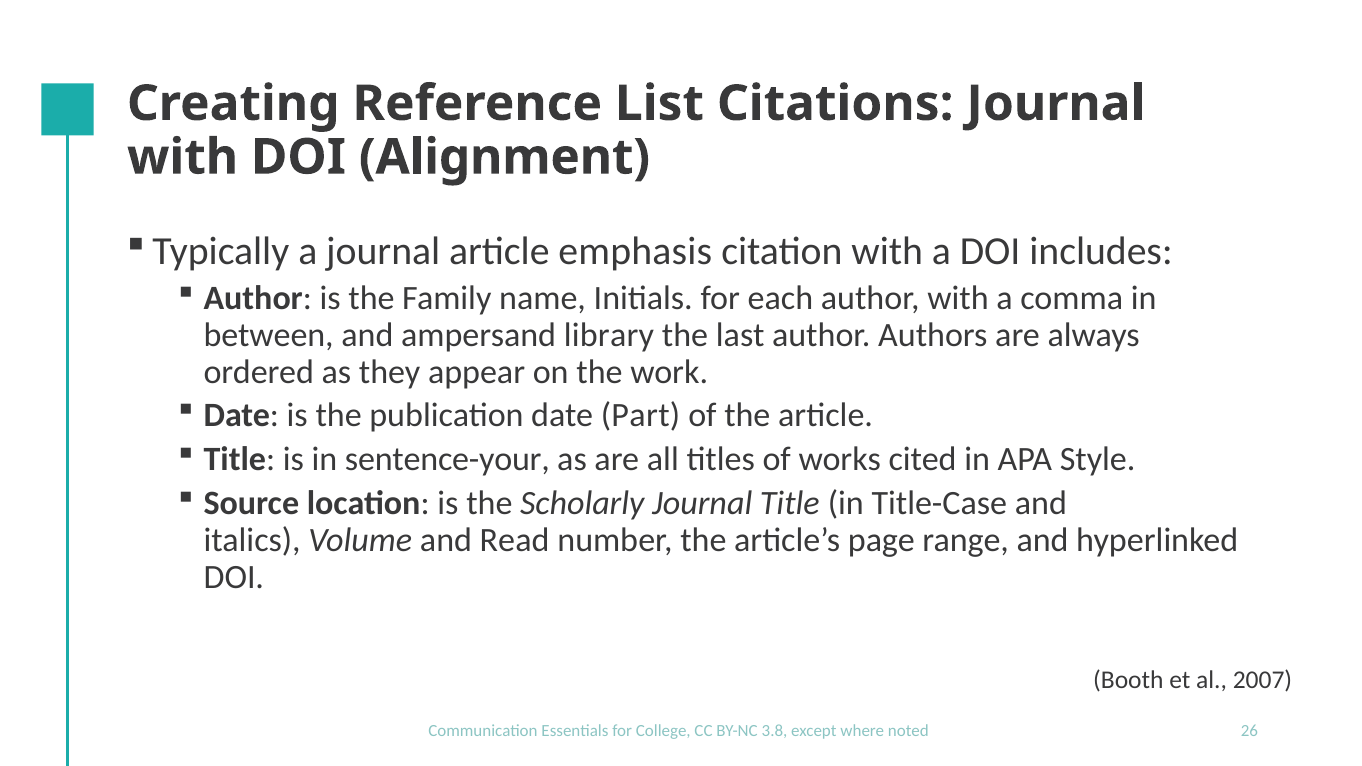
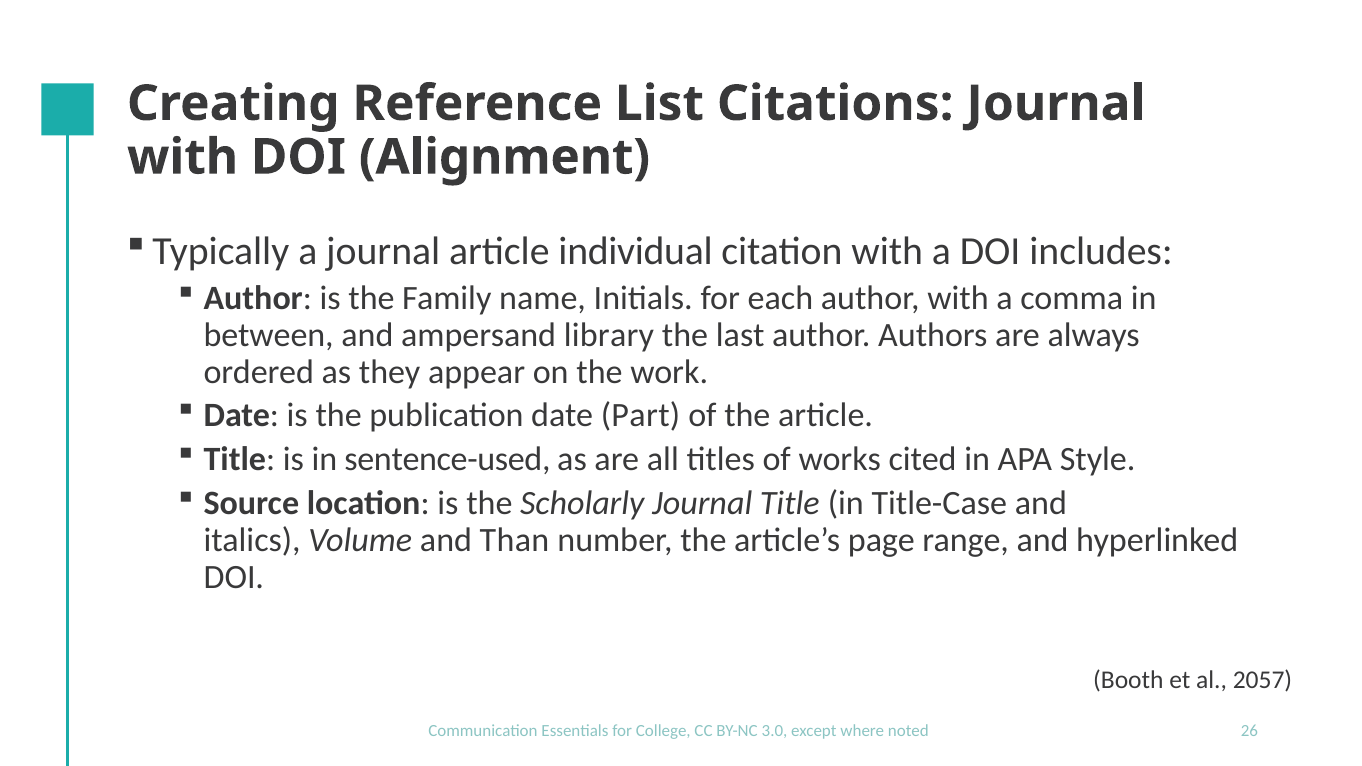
emphasis: emphasis -> individual (636, 251)
sentence-your: sentence-your -> sentence-used (447, 460)
Read: Read -> Than (515, 540)
2007: 2007 -> 2057 (1262, 680)
3.8: 3.8 -> 3.0 (775, 731)
